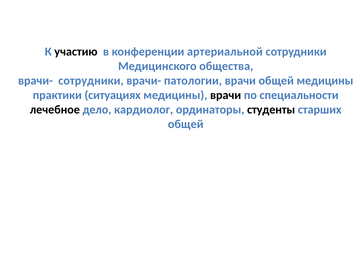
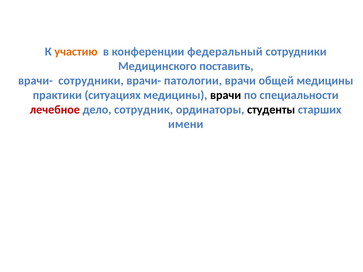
участию colour: black -> orange (76, 52)
артериальной: артериальной -> федеральный (225, 52)
общества: общества -> поставить (226, 66)
лечебное colour: black -> red (55, 110)
кардиолог: кардиолог -> сотрудник (144, 110)
общей: общей -> имени (186, 124)
